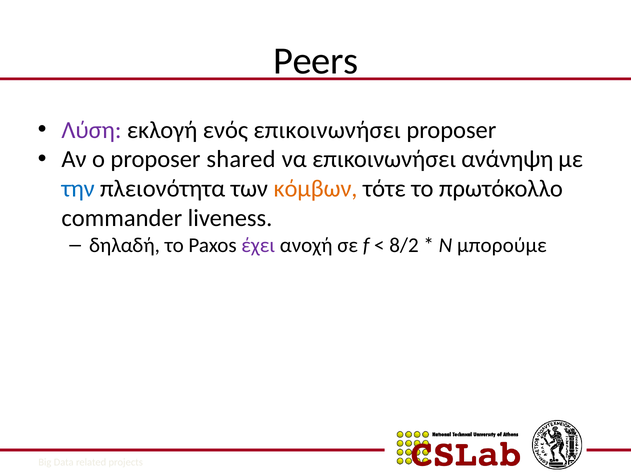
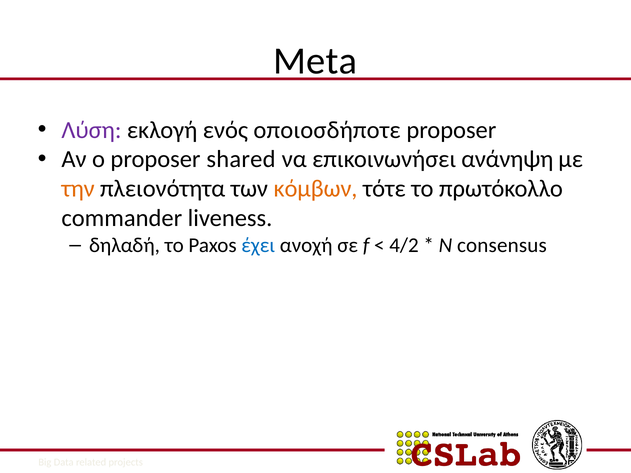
Peers: Peers -> Meta (315, 61)
ενός επικοινωνήσει: επικοινωνήσει -> οποιοσδήποτε (327, 130)
την colour: blue -> orange (78, 189)
έχει colour: purple -> blue (258, 245)
8/2: 8/2 -> 4/2 (404, 245)
μπορούμε: μπορούμε -> consensus (502, 245)
